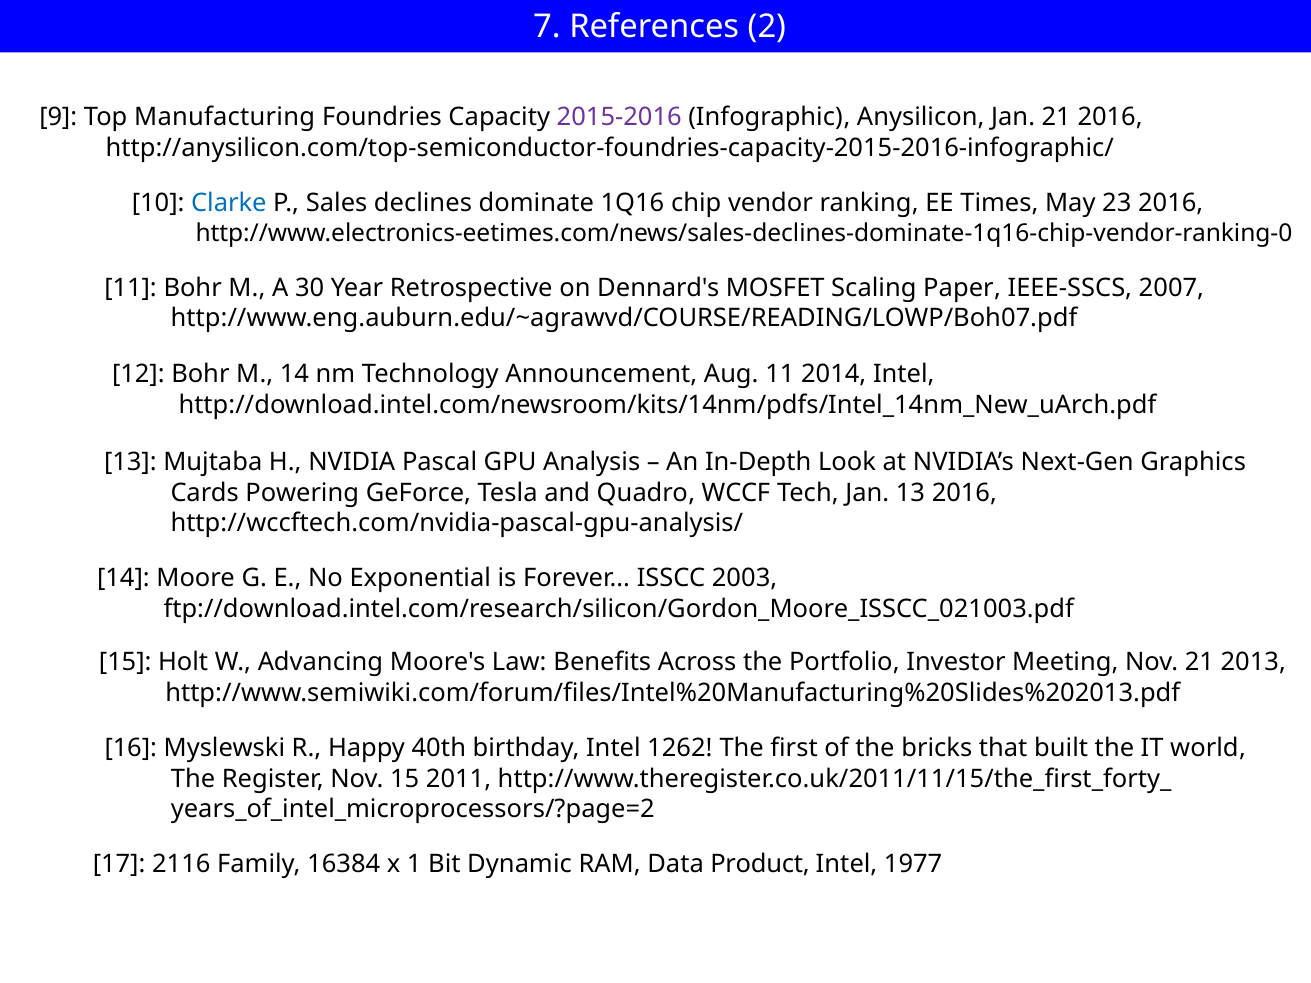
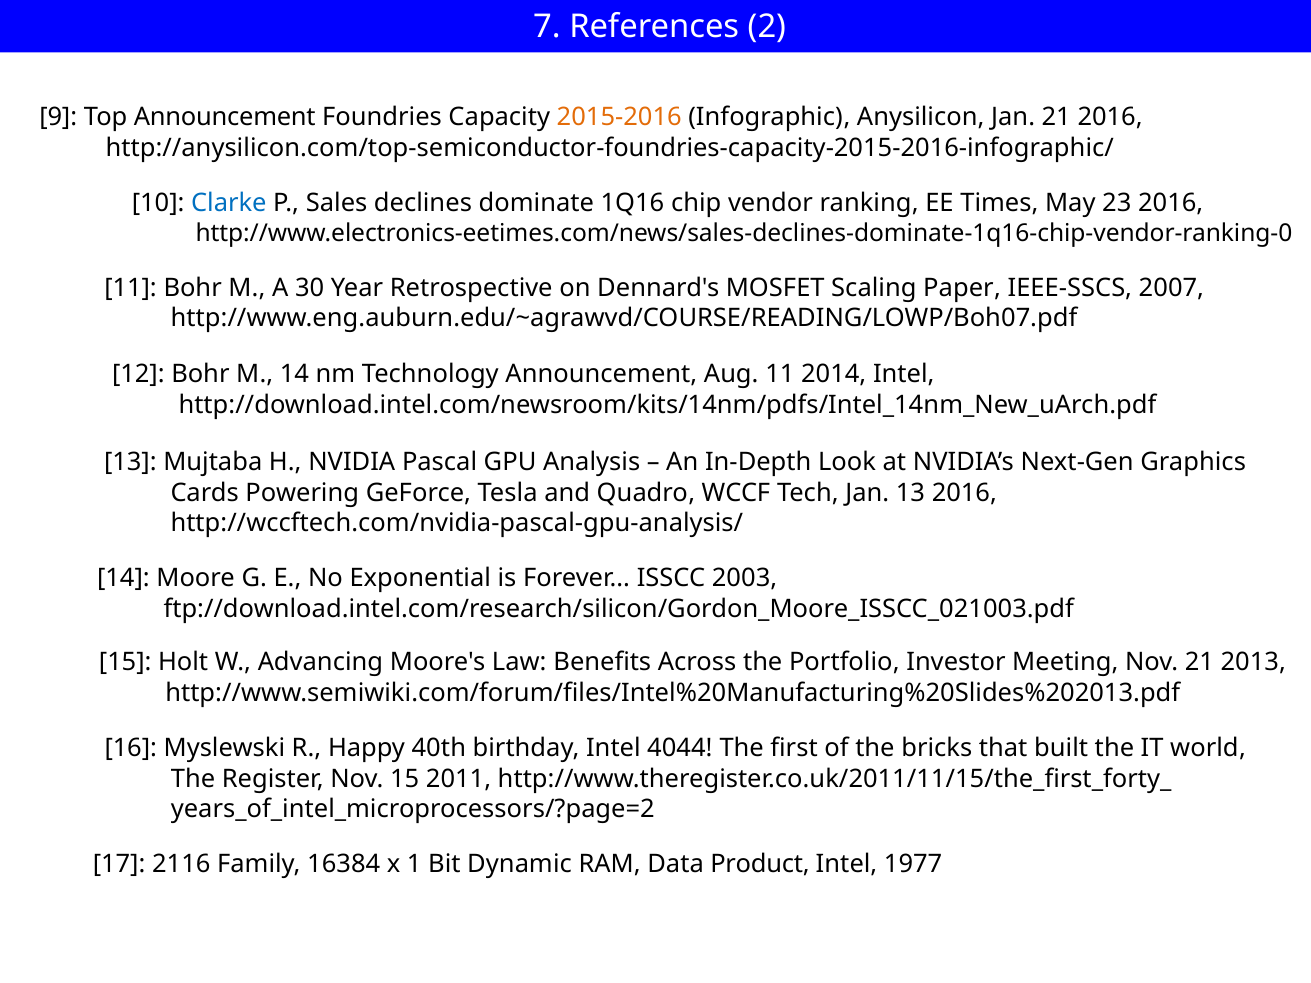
Top Manufacturing: Manufacturing -> Announcement (225, 117)
2015-2016 colour: purple -> orange (619, 117)
1262: 1262 -> 4044 (680, 749)
